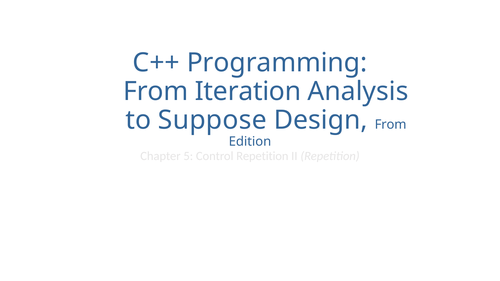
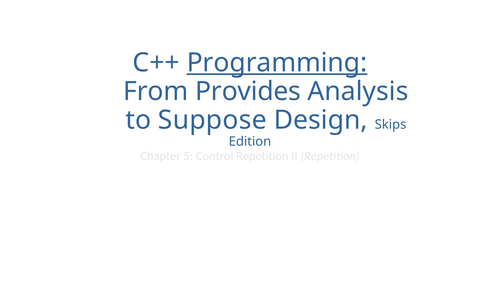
Programming underline: none -> present (277, 63)
Iteration: Iteration -> Provides (248, 92)
Design From: From -> Skips (391, 125)
